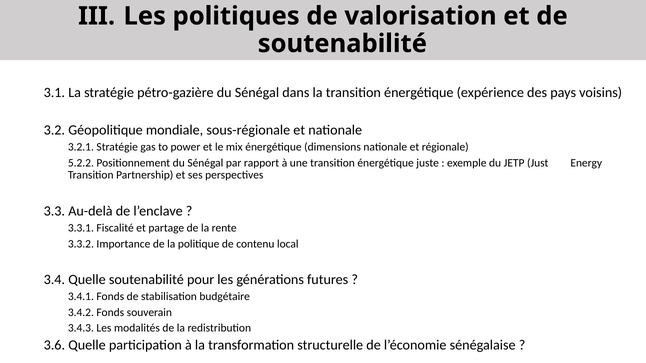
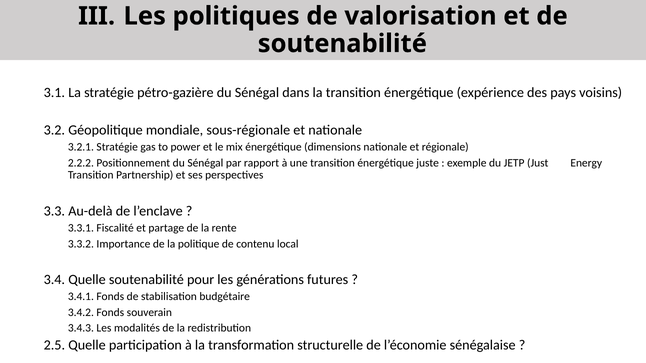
5.2.2: 5.2.2 -> 2.2.2 (81, 163)
3.6: 3.6 -> 2.5 (54, 346)
